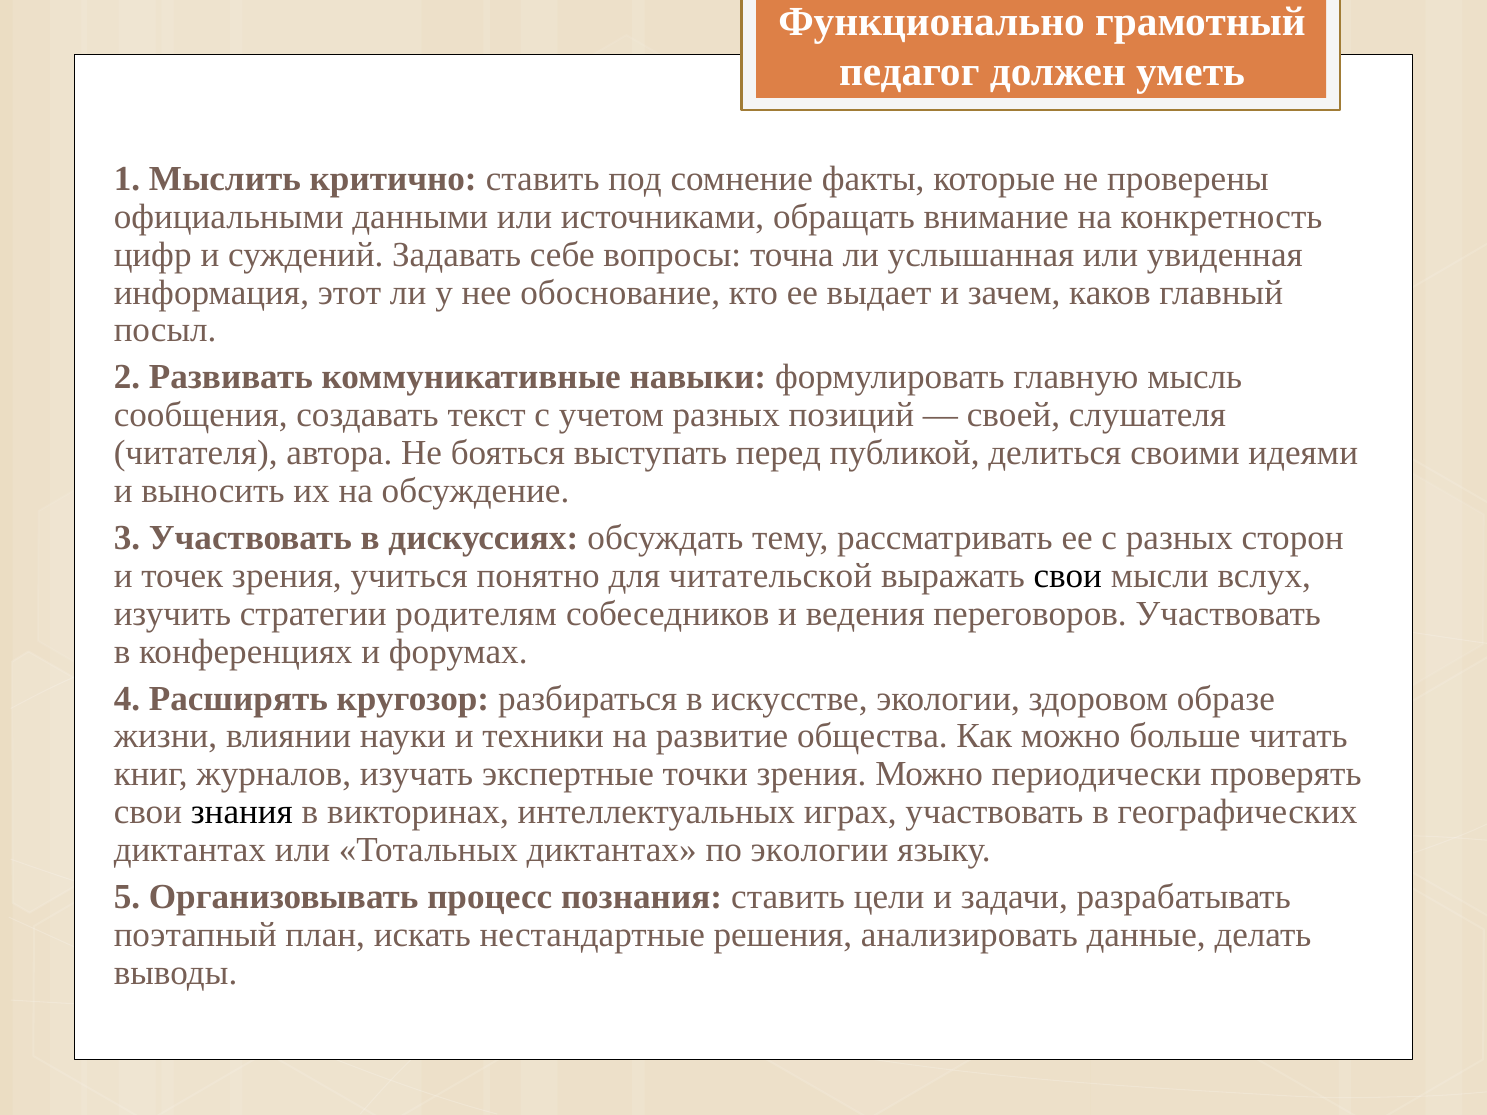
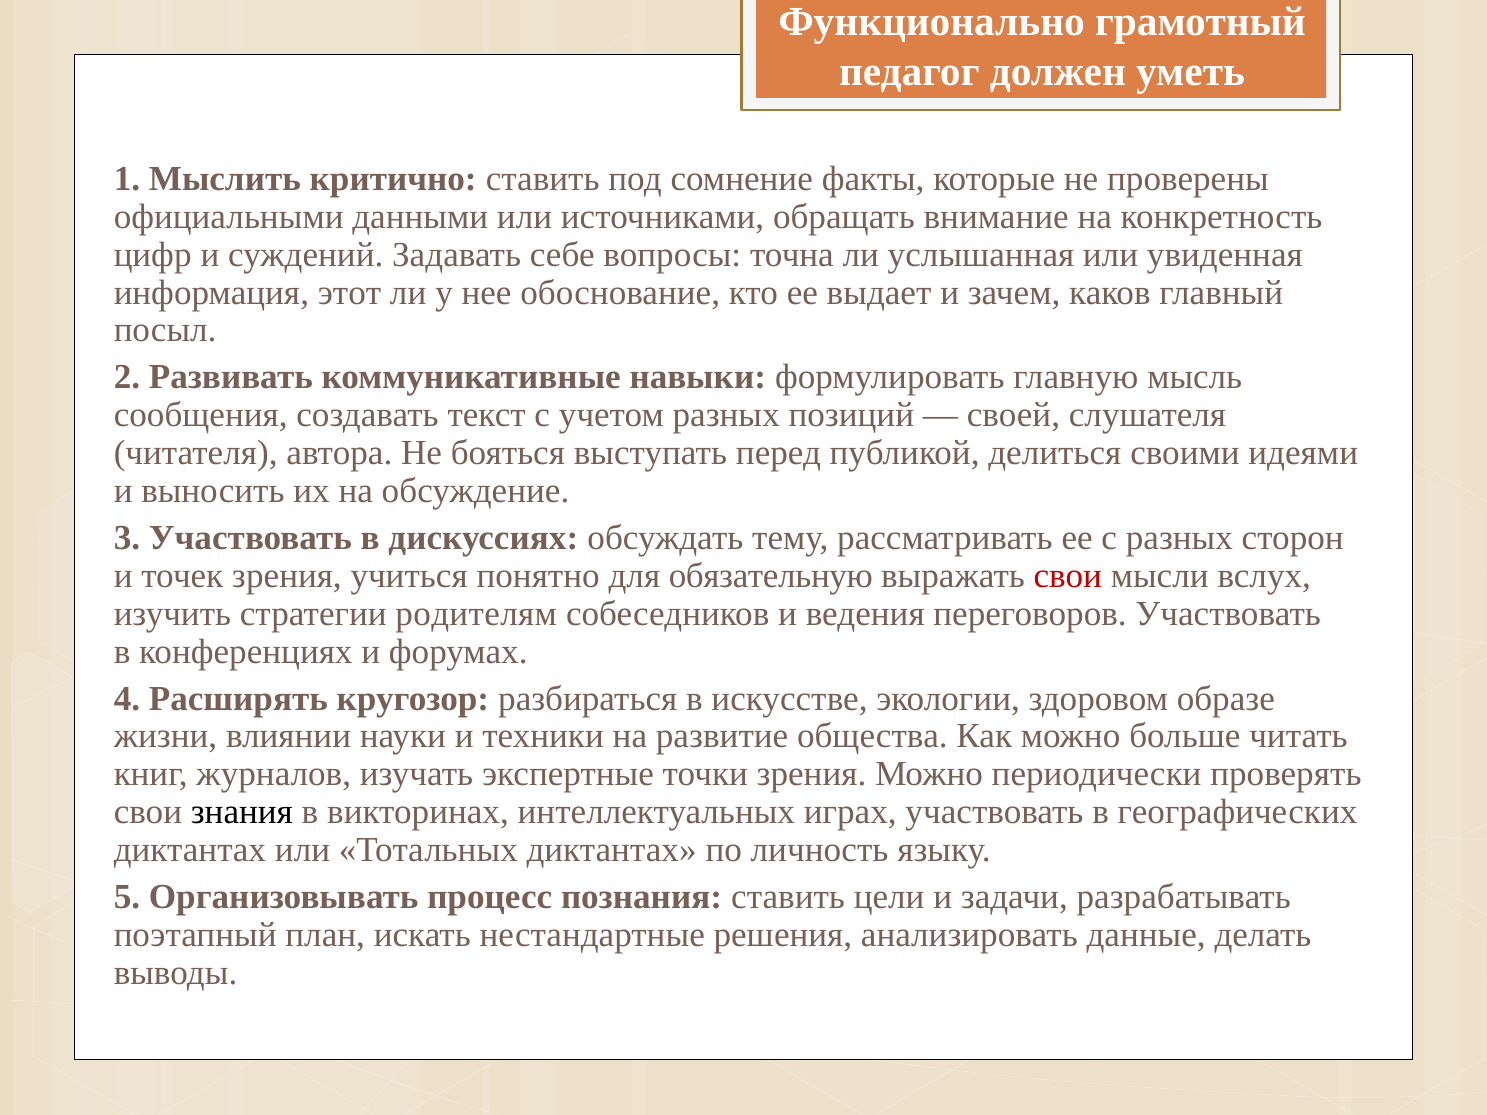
читательской: читательской -> обязательную (771, 576)
свои colour: black -> red (1068, 576)
по экологии: экологии -> личность (820, 850)
